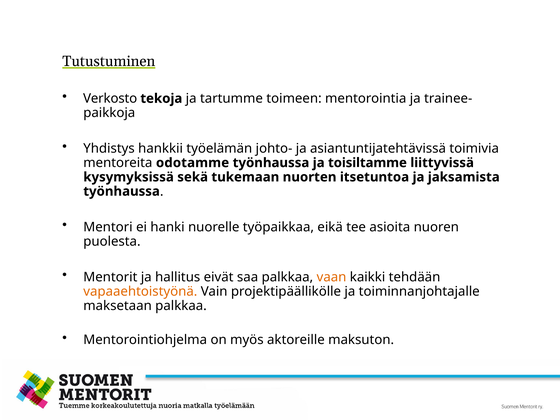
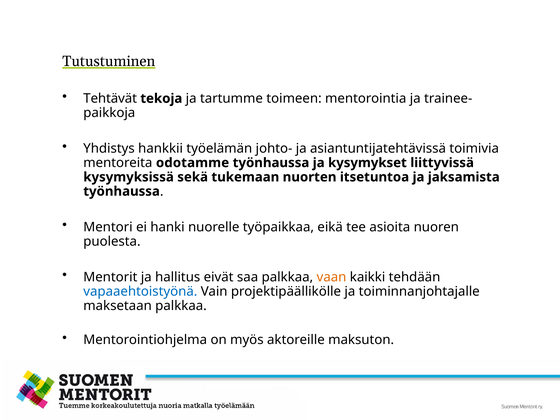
Verkosto: Verkosto -> Tehtävät (110, 98)
toisiltamme: toisiltamme -> kysymykset (367, 163)
vapaaehtoistyönä colour: orange -> blue (140, 291)
